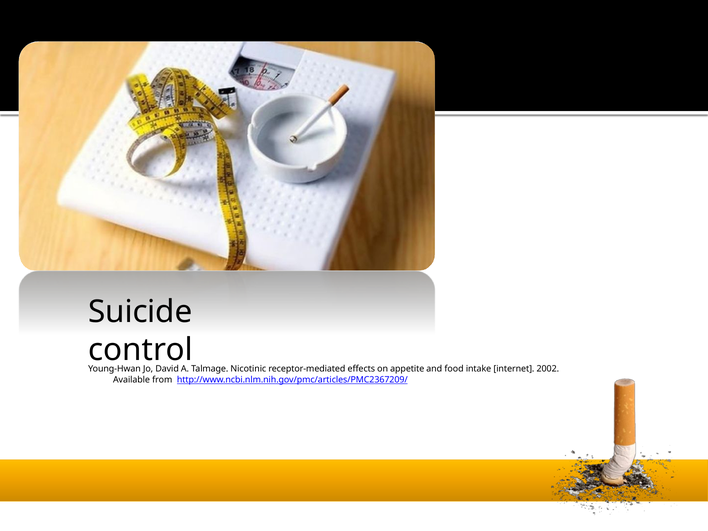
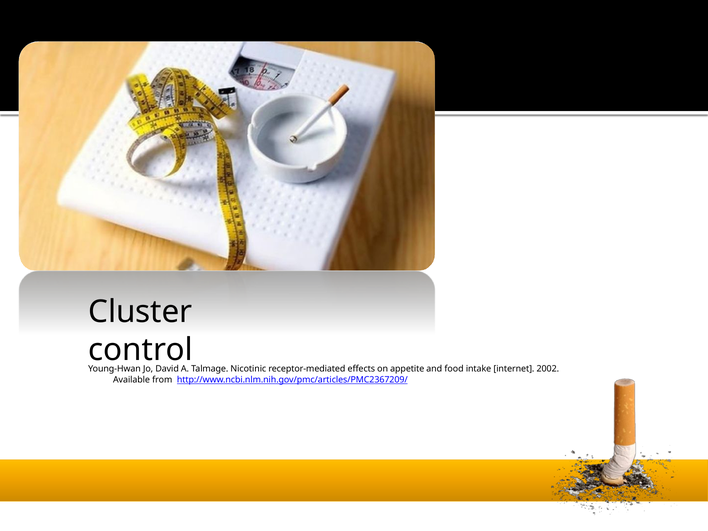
Suicide: Suicide -> Cluster (140, 312)
